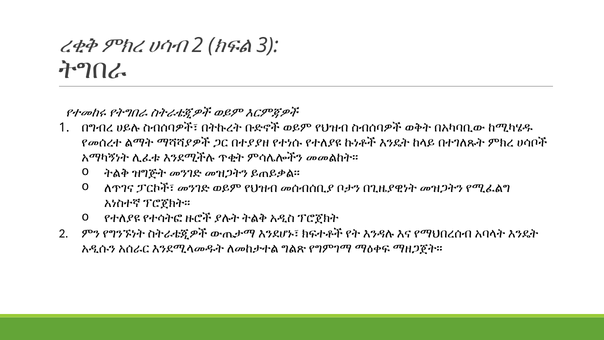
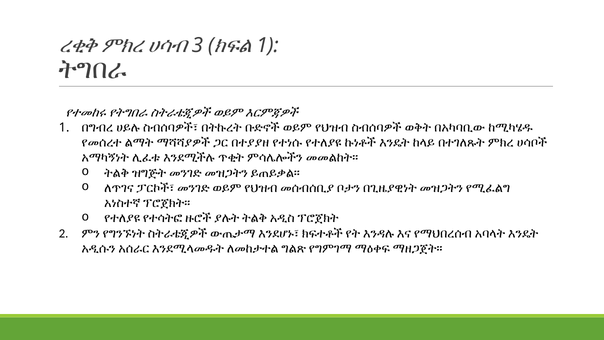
2: 2 -> 3 (197, 45)
ክፍል 3: 3 -> 1 (268, 45)
